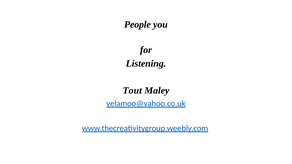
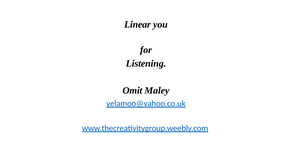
People: People -> Linear (137, 25)
Tout: Tout -> Omit (132, 91)
